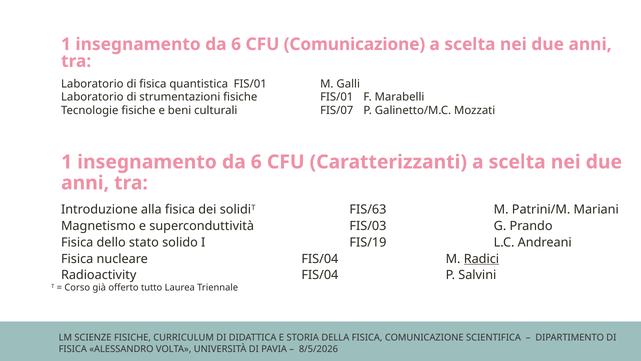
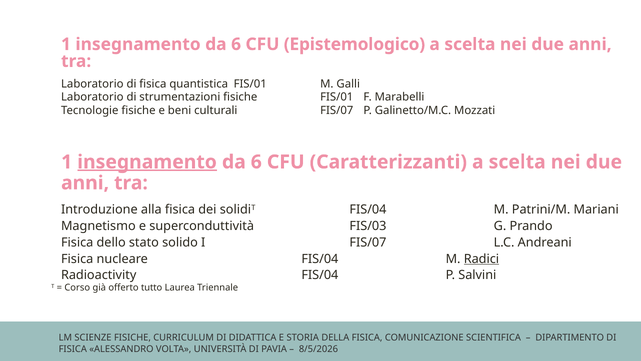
CFU Comunicazione: Comunicazione -> Epistemologico (354, 44)
insegnamento underline: none -> present (147, 162)
solidiT FIS/63: FIS/63 -> FIS/04 (368, 209)
I FIS/19: FIS/19 -> FIS/07 (368, 242)
